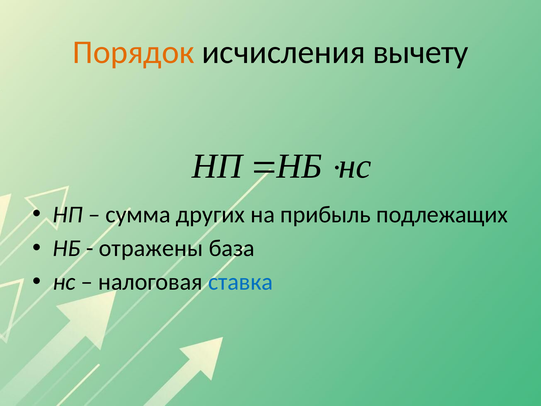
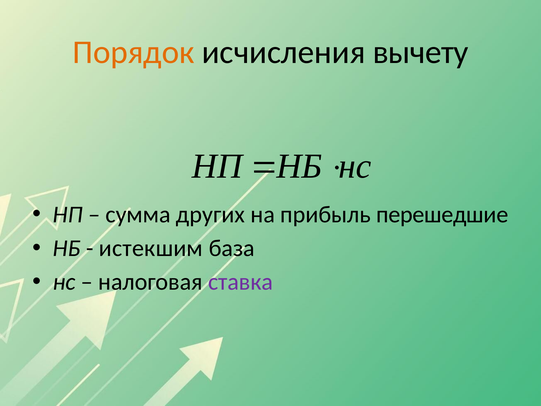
подлежащих: подлежащих -> перешедшие (442, 215)
отражены: отражены -> истекшим (151, 248)
ставка colour: blue -> purple (241, 282)
